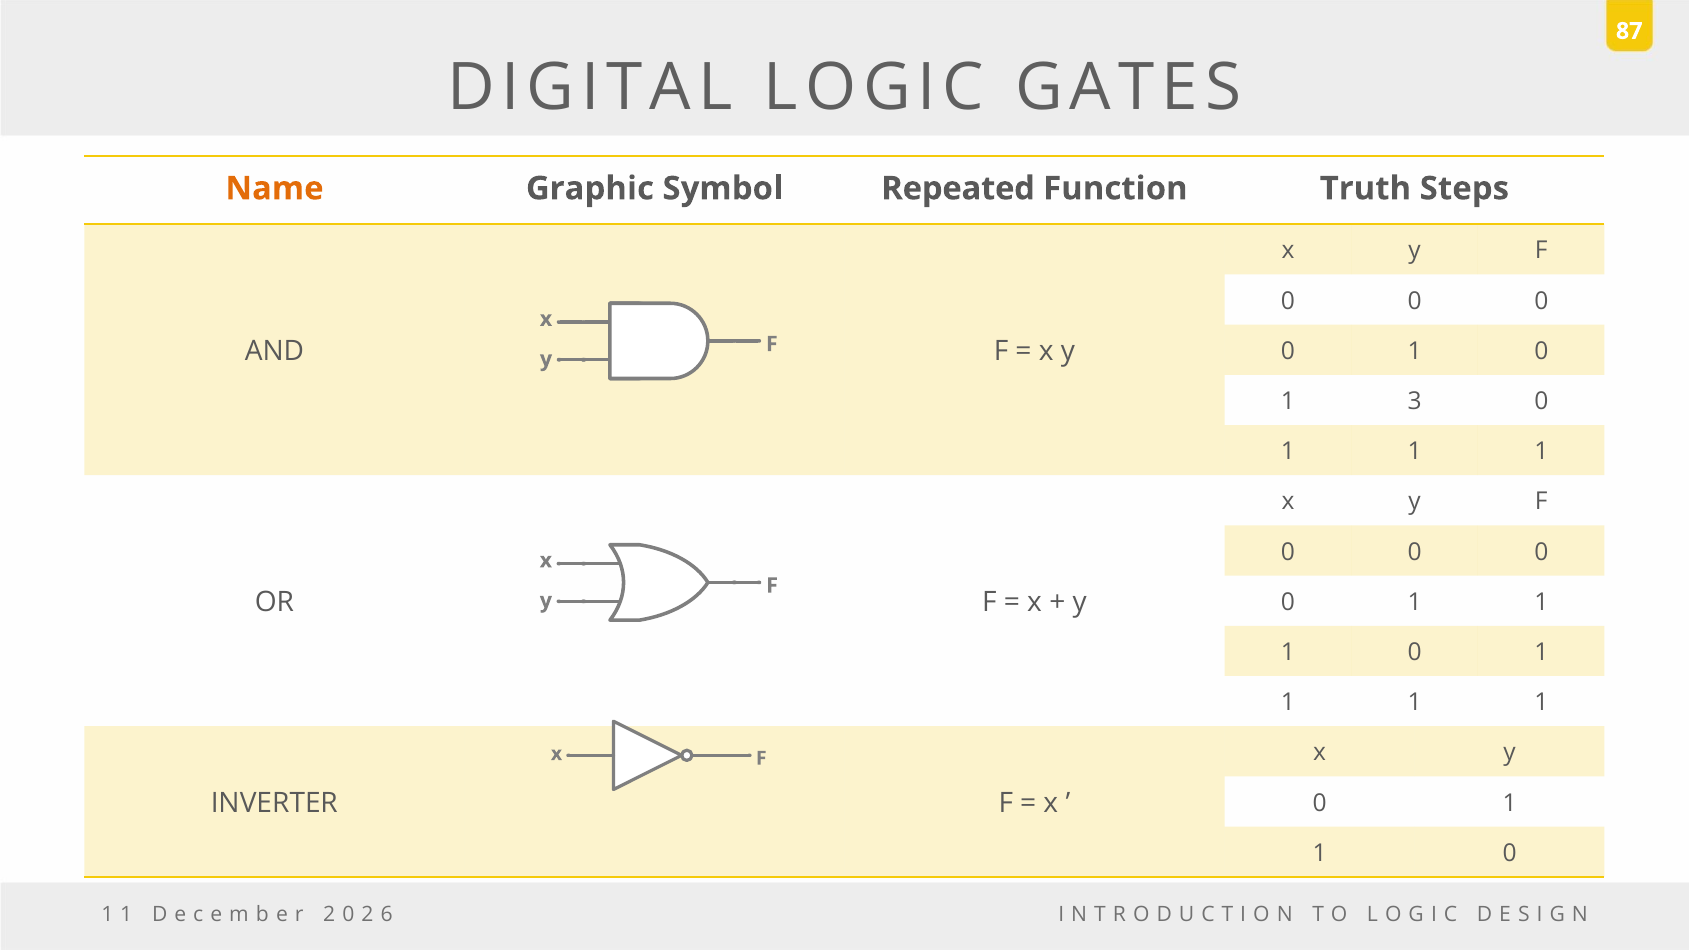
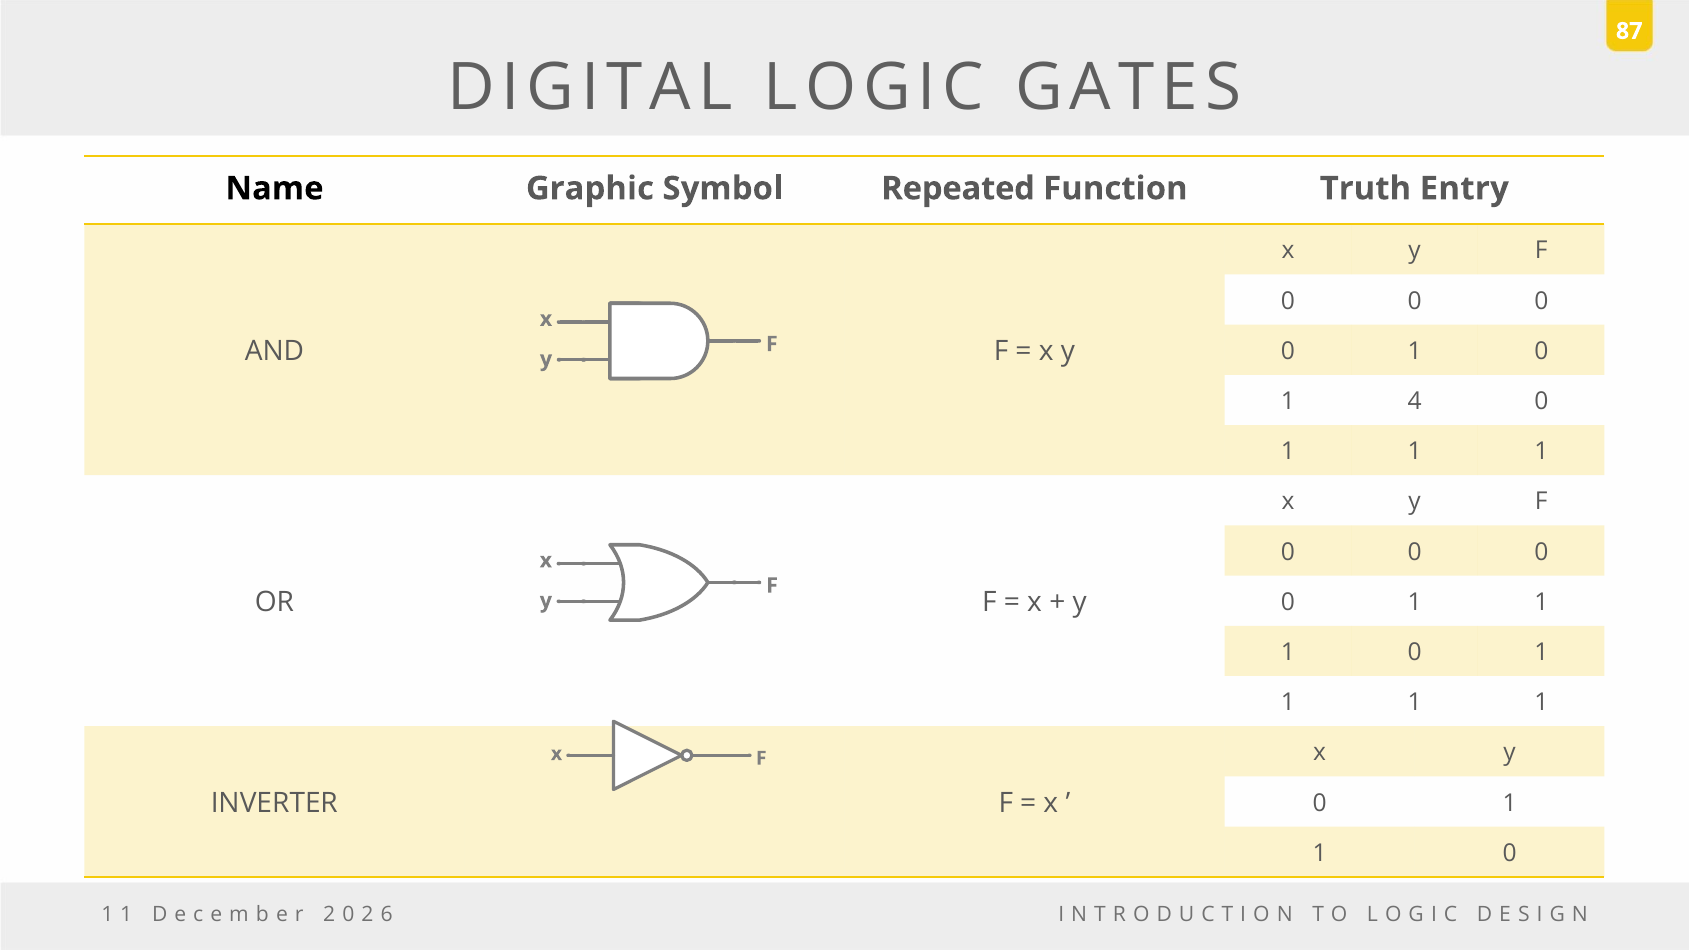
Name colour: orange -> black (274, 189)
Steps: Steps -> Entry (1464, 189)
3: 3 -> 4 (1415, 401)
